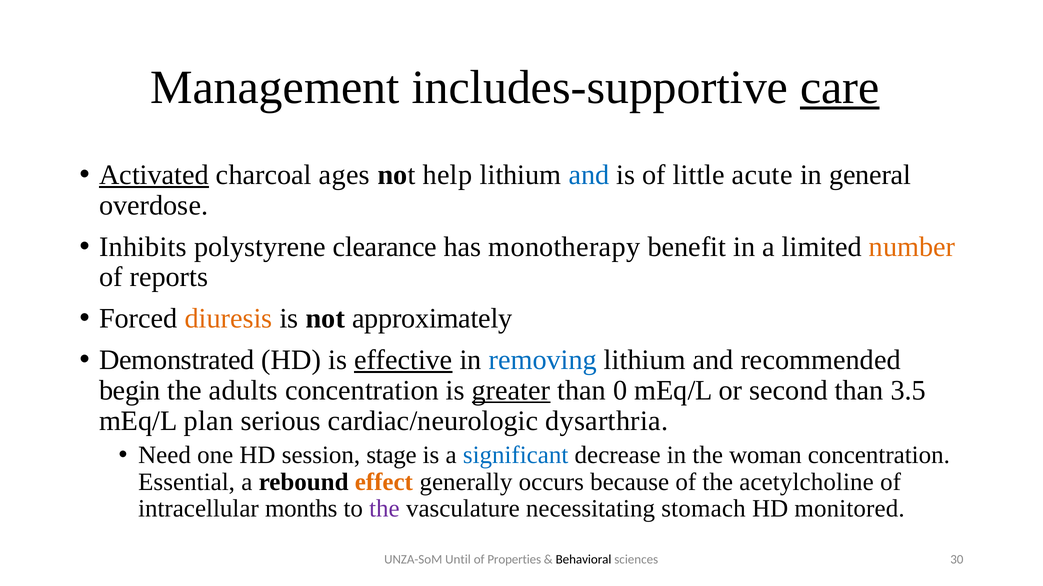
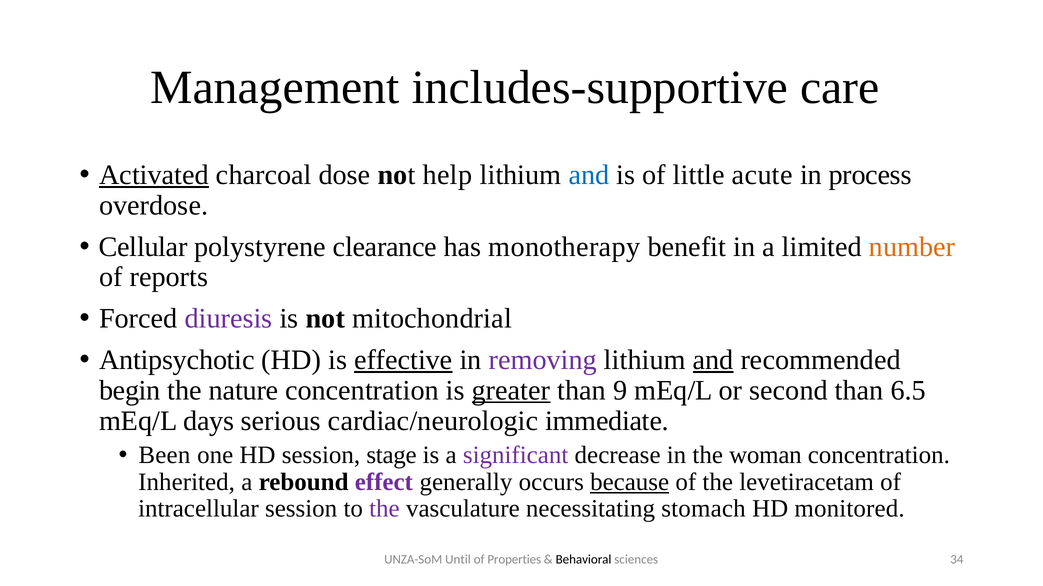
care underline: present -> none (840, 88)
ages: ages -> dose (345, 175)
general: general -> process (870, 175)
Inhibits: Inhibits -> Cellular (143, 247)
diuresis colour: orange -> purple (229, 319)
approximately: approximately -> mitochondrial (432, 319)
Demonstrated: Demonstrated -> Antipsychotic (177, 360)
removing colour: blue -> purple (543, 360)
and underline: none -> present (713, 360)
adults: adults -> nature (244, 391)
0: 0 -> 9 (620, 391)
3.5: 3.5 -> 6.5 (908, 391)
plan: plan -> days (209, 421)
dysarthria: dysarthria -> immediate (607, 421)
Need: Need -> Been (164, 455)
significant colour: blue -> purple (516, 455)
Essential: Essential -> Inherited (187, 482)
effect colour: orange -> purple (384, 482)
because underline: none -> present (630, 482)
acetylcholine: acetylcholine -> levetiracetam (807, 482)
intracellular months: months -> session (301, 509)
30: 30 -> 34 (957, 560)
